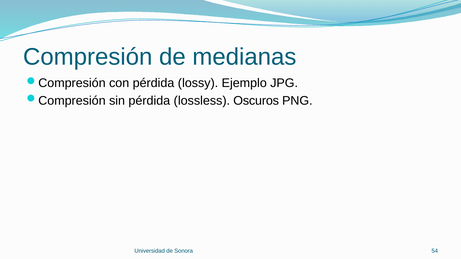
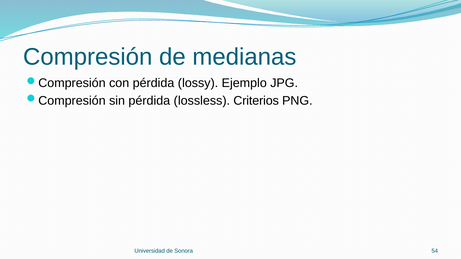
Oscuros: Oscuros -> Criterios (256, 101)
